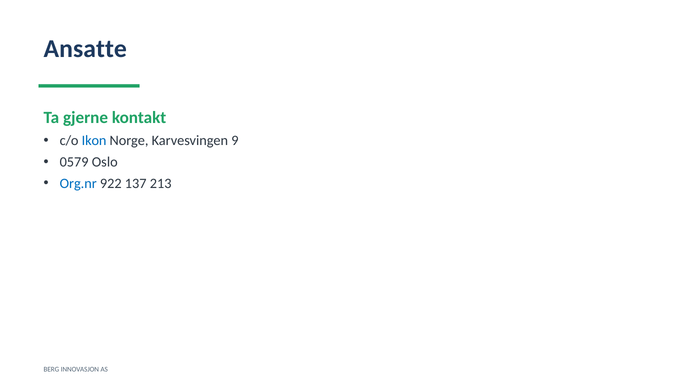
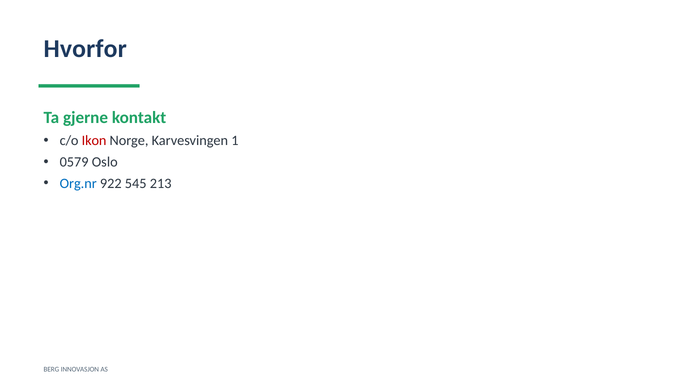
Ansatte: Ansatte -> Hvorfor (85, 49)
Ikon colour: blue -> red (94, 141)
9: 9 -> 1 (235, 141)
137: 137 -> 545 (136, 184)
